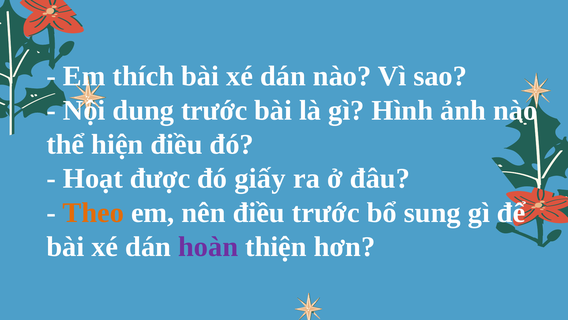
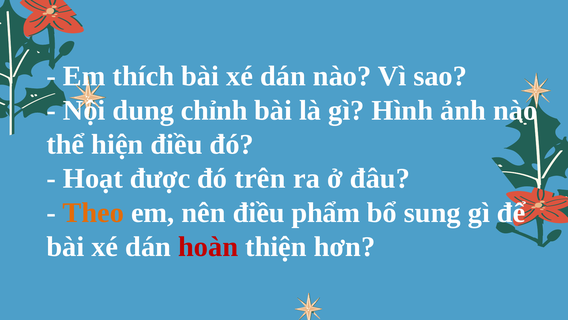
dung trước: trước -> chỉnh (214, 110)
giấy: giấy -> trên (260, 178)
điều trước: trước -> phẩm (326, 212)
hoàn colour: purple -> red (208, 246)
